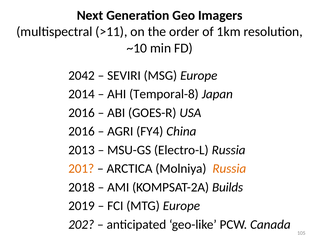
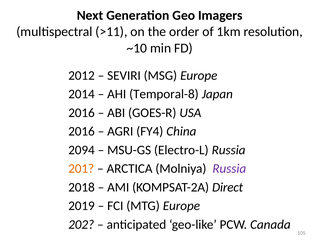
2042: 2042 -> 2012 (81, 75)
2013: 2013 -> 2094 (81, 150)
Russia colour: orange -> purple (229, 168)
Builds: Builds -> Direct (228, 187)
